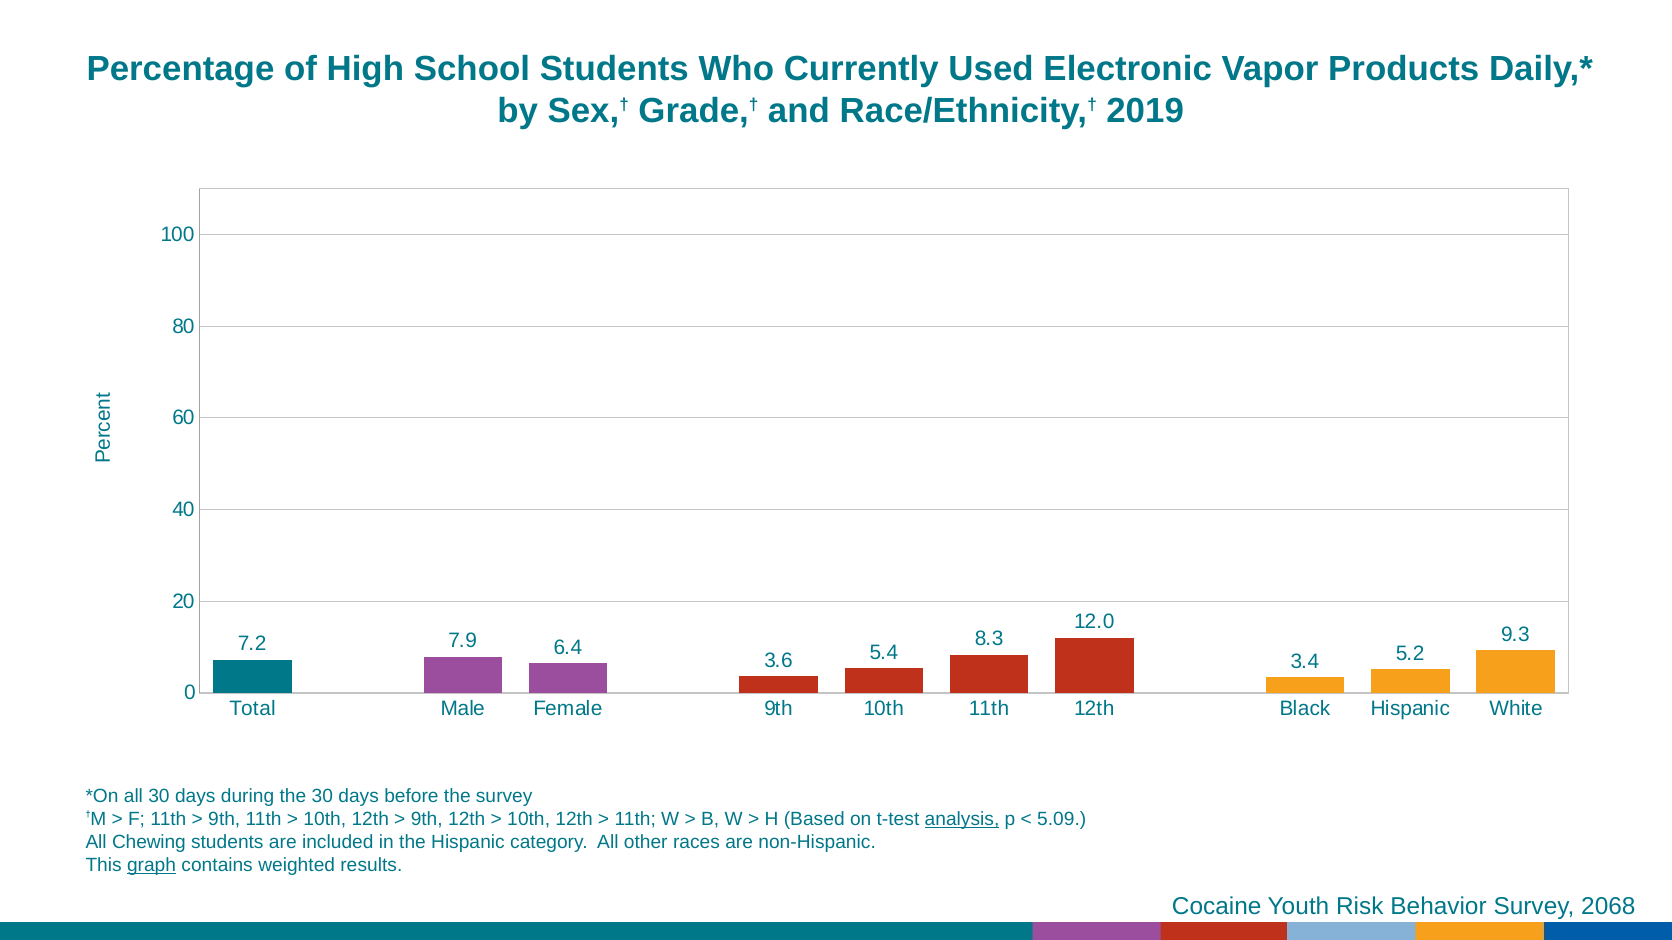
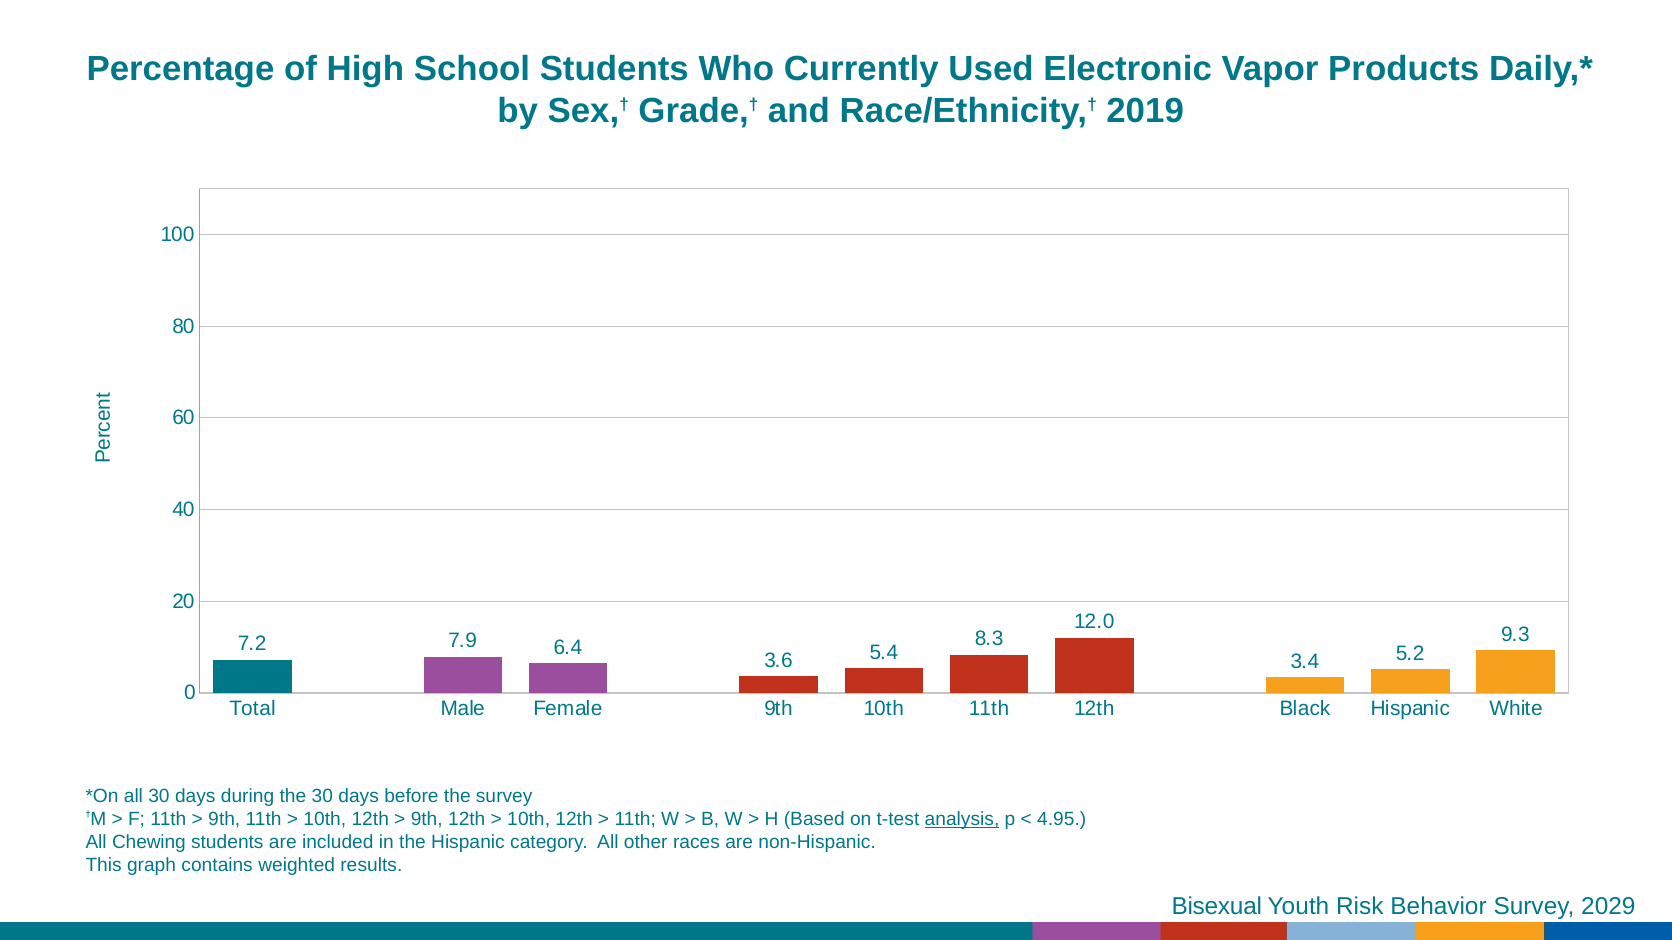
5.09: 5.09 -> 4.95 (1062, 820)
graph underline: present -> none (152, 866)
Cocaine: Cocaine -> Bisexual (1217, 907)
2068: 2068 -> 2029 (1608, 907)
